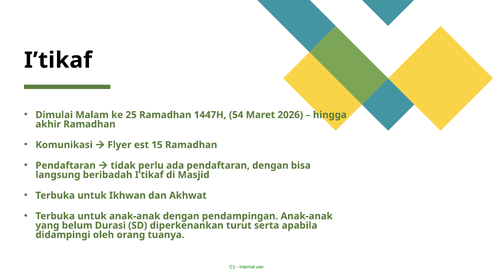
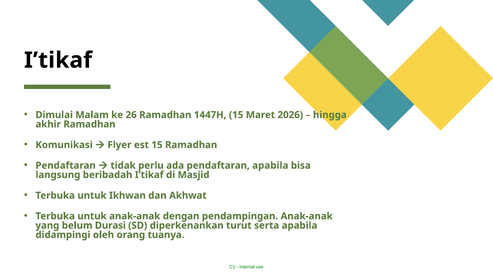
25: 25 -> 26 (131, 115)
1447H 54: 54 -> 15 (236, 115)
pendaftaran dengan: dengan -> apabila (270, 166)
